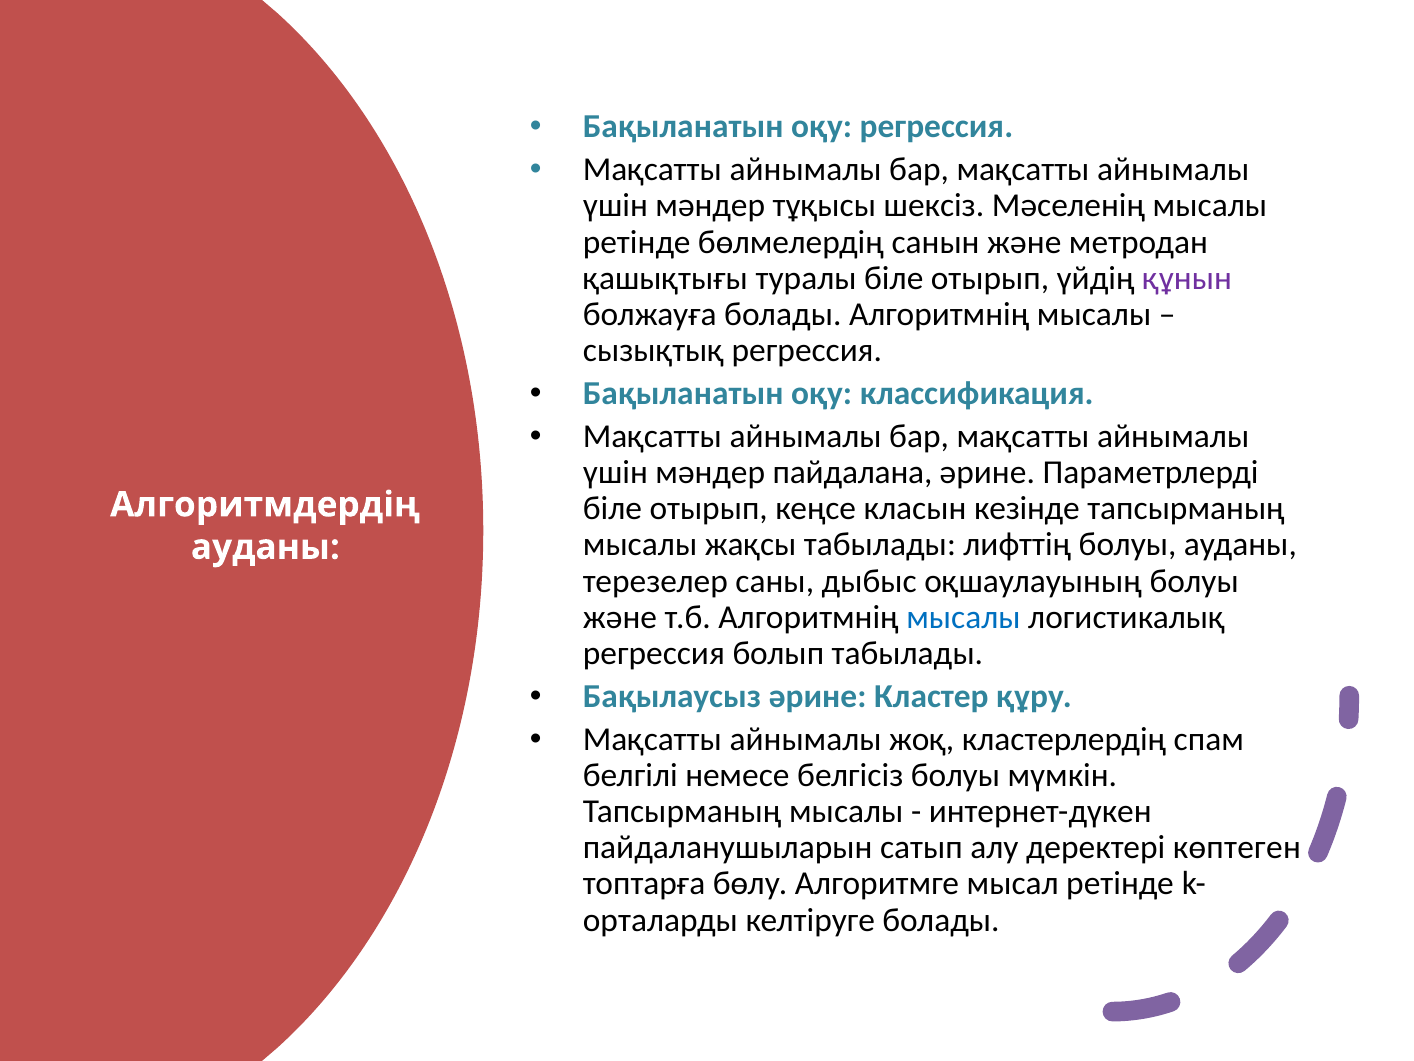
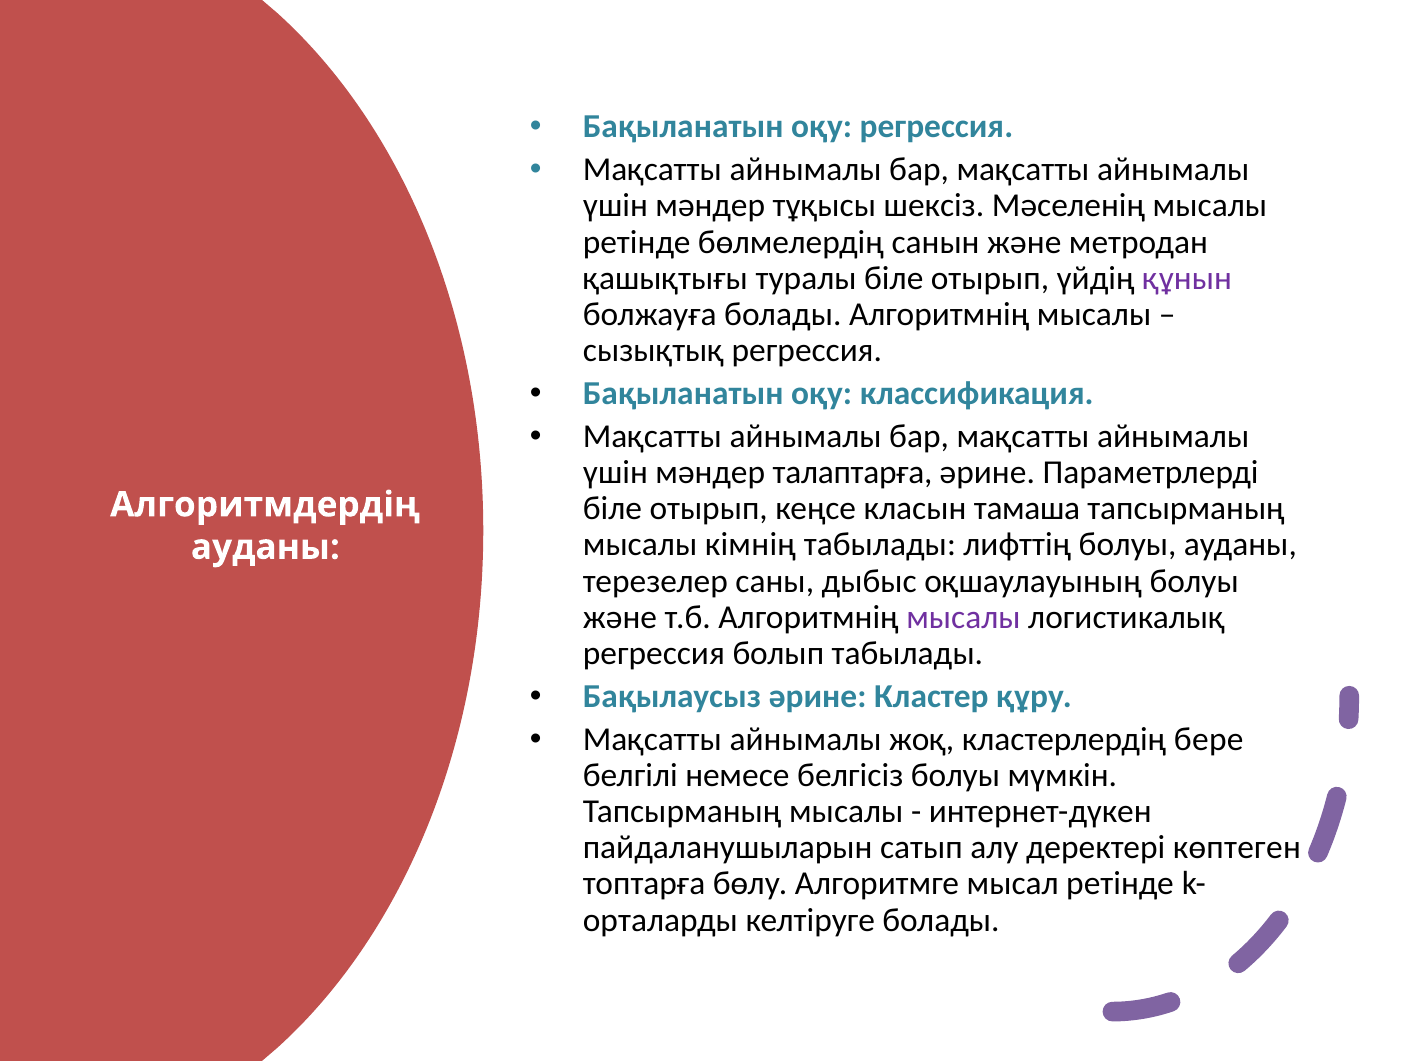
пайдалана: пайдалана -> талаптарға (853, 473)
кезінде: кезінде -> тамаша (1027, 509)
жақсы: жақсы -> кімнің (750, 545)
мысалы colour: blue -> purple (963, 617)
спам: спам -> бере (1209, 739)
